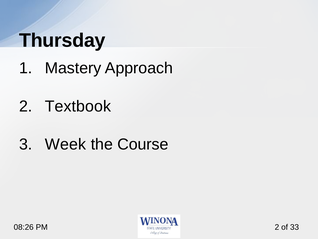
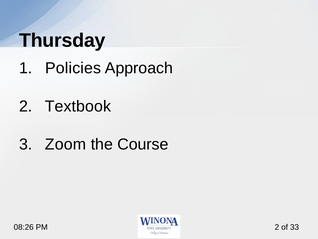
Mastery: Mastery -> Policies (73, 68)
Week: Week -> Zoom (66, 144)
